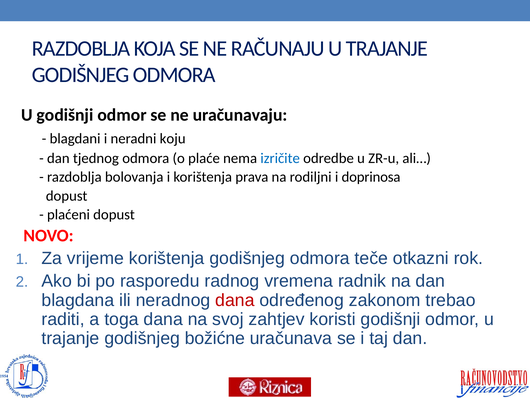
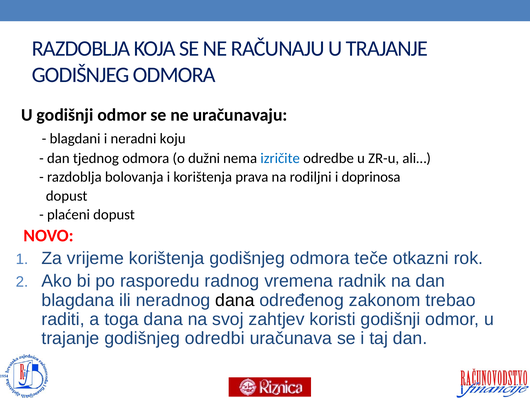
plaće: plaće -> dužni (204, 158)
dana colour: red -> black (235, 300)
božićne: božićne -> odredbi (215, 338)
